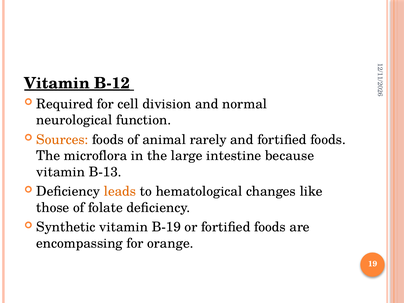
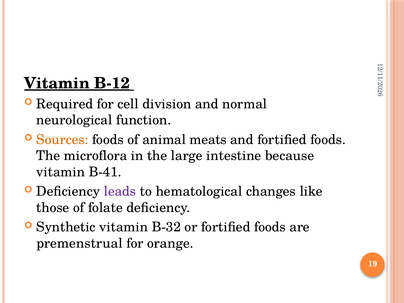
rarely: rarely -> meats (208, 140)
B-13: B-13 -> B-41 (105, 172)
leads colour: orange -> purple (120, 191)
B-19: B-19 -> B-32 (166, 227)
encompassing: encompassing -> premenstrual (79, 243)
